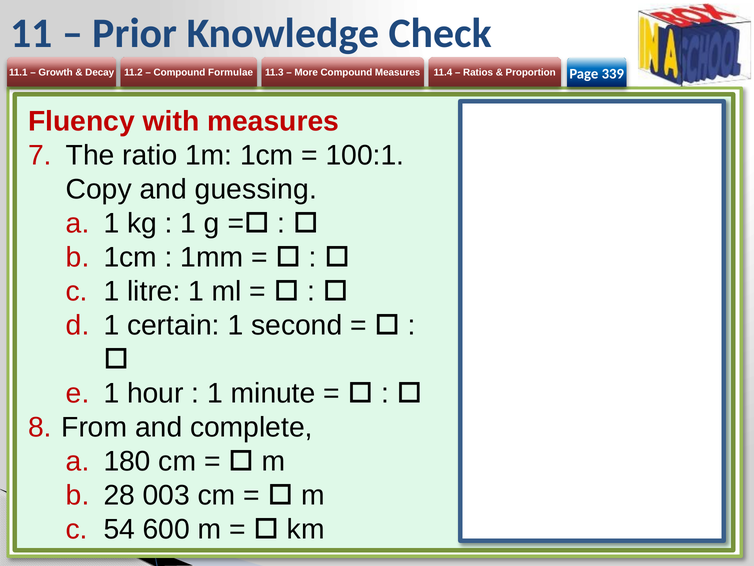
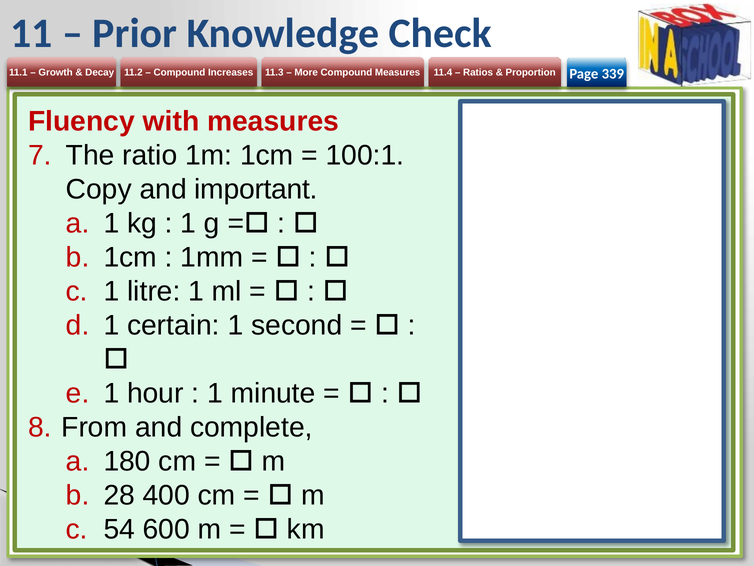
Formulae: Formulae -> Increases (231, 73)
guessing: guessing -> important (256, 189)
003: 003 -> 400 (166, 495)
